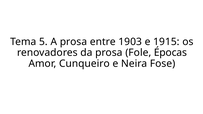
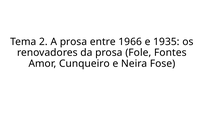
5: 5 -> 2 (43, 42)
1903: 1903 -> 1966 (130, 42)
1915: 1915 -> 1935 (166, 42)
Épocas: Épocas -> Fontes (170, 53)
